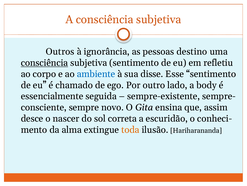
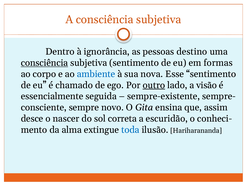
Outros: Outros -> Dentro (60, 51)
refletiu: refletiu -> formas (218, 63)
disse: disse -> nova (152, 74)
outro underline: none -> present (154, 85)
body: body -> visão (207, 85)
toda colour: orange -> blue (130, 129)
